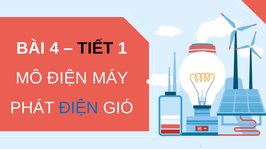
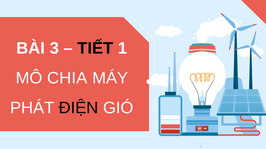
4: 4 -> 3 (54, 48)
MÔ ĐIỆN: ĐIỆN -> CHIA (67, 78)
ĐIỆN colour: blue -> black (79, 108)
